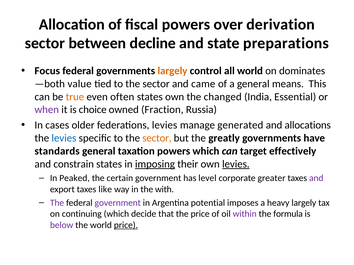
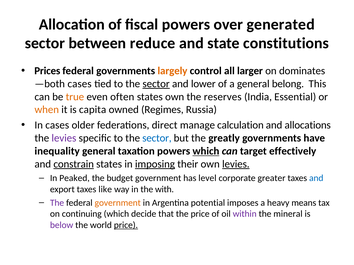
derivation: derivation -> generated (281, 24)
decline: decline -> reduce (153, 43)
preparations: preparations -> constitutions (286, 43)
Focus: Focus -> Prices (47, 71)
all world: world -> larger (250, 71)
value: value -> cases (80, 84)
sector underline: none -> present (156, 84)
came: came -> lower (203, 84)
means: means -> belong (288, 84)
changed: changed -> reserves (223, 97)
when colour: purple -> orange (47, 110)
choice: choice -> capita (93, 110)
Fraction: Fraction -> Regimes (162, 110)
federations levies: levies -> direct (165, 125)
generated: generated -> calculation (240, 125)
levies colour: blue -> purple (64, 138)
sector colour: orange -> blue (157, 138)
standards: standards -> inequality (57, 151)
which underline: none -> present (206, 151)
constrain underline: none -> present (74, 164)
certain: certain -> budget (120, 178)
and colour: purple -> blue (316, 178)
government colour: purple -> orange (118, 203)
heavy largely: largely -> means (304, 203)
formula: formula -> mineral (288, 214)
